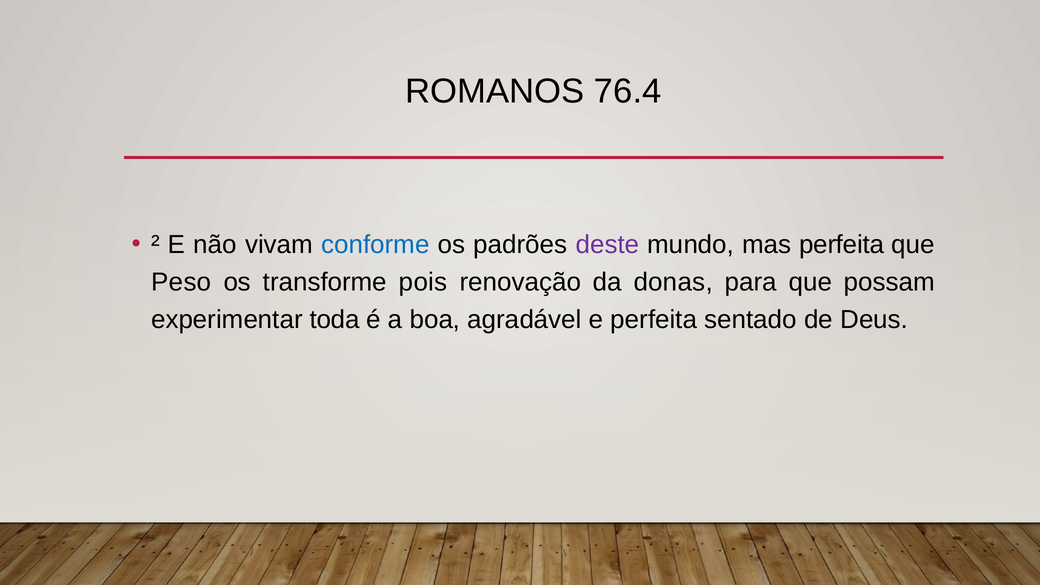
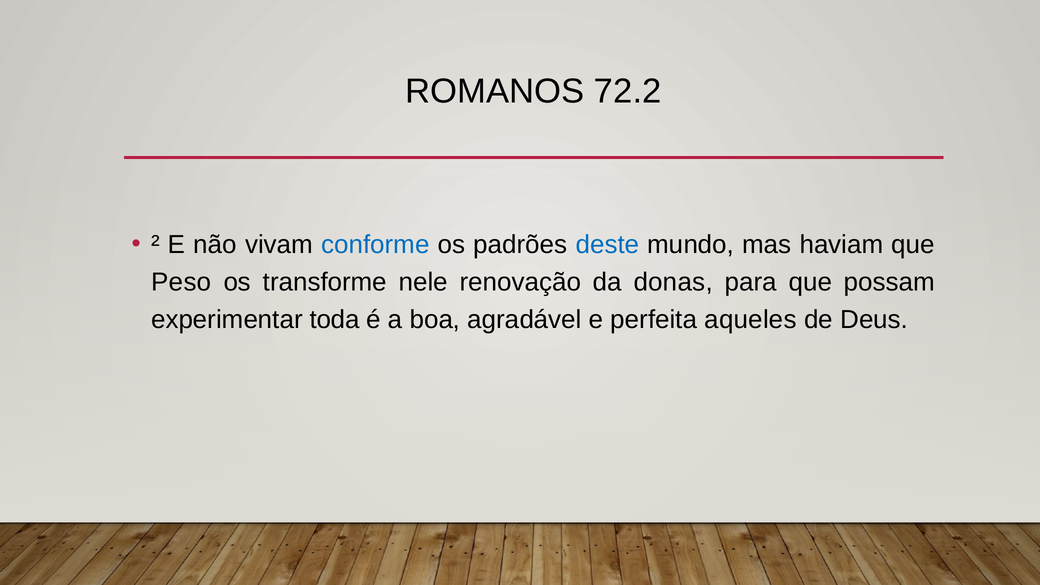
76.4: 76.4 -> 72.2 (628, 91)
deste colour: purple -> blue (607, 245)
mas perfeita: perfeita -> haviam (841, 245)
pois: pois -> nele (423, 282)
sentado: sentado -> aqueles (751, 320)
